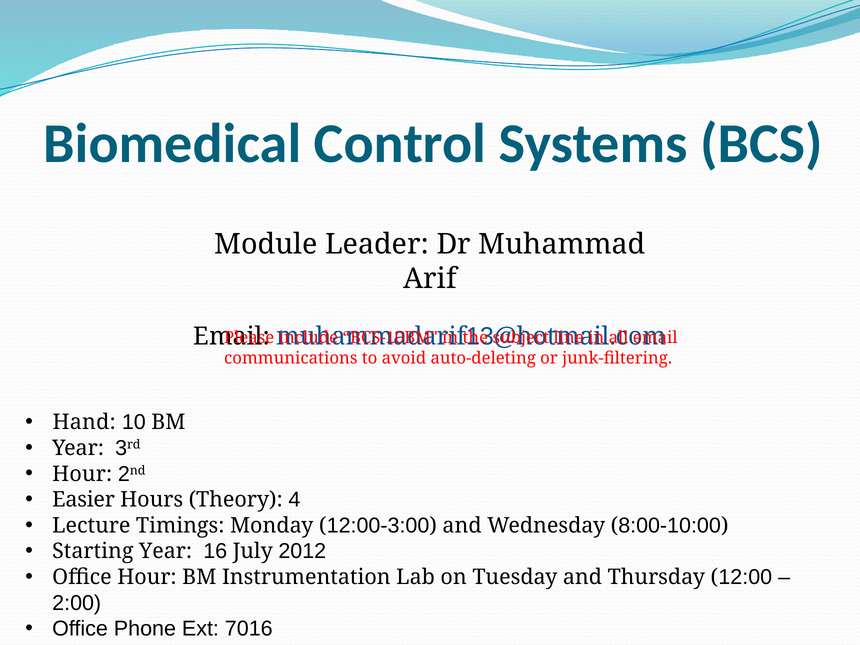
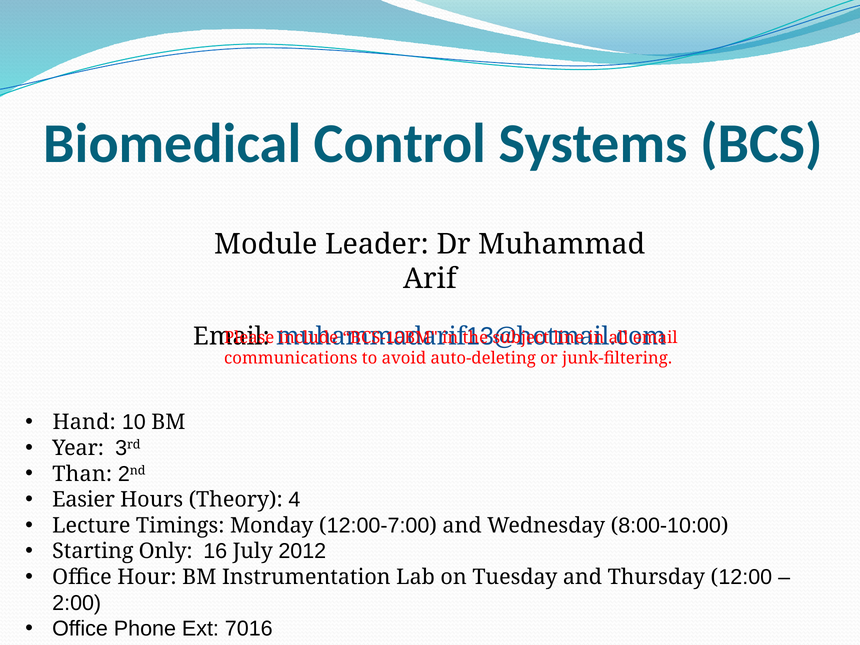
Hour: Hour -> Than (82, 474)
12:00-3:00: 12:00-3:00 -> 12:00-7:00 (378, 526)
Starting Year: Year -> Only (166, 551)
